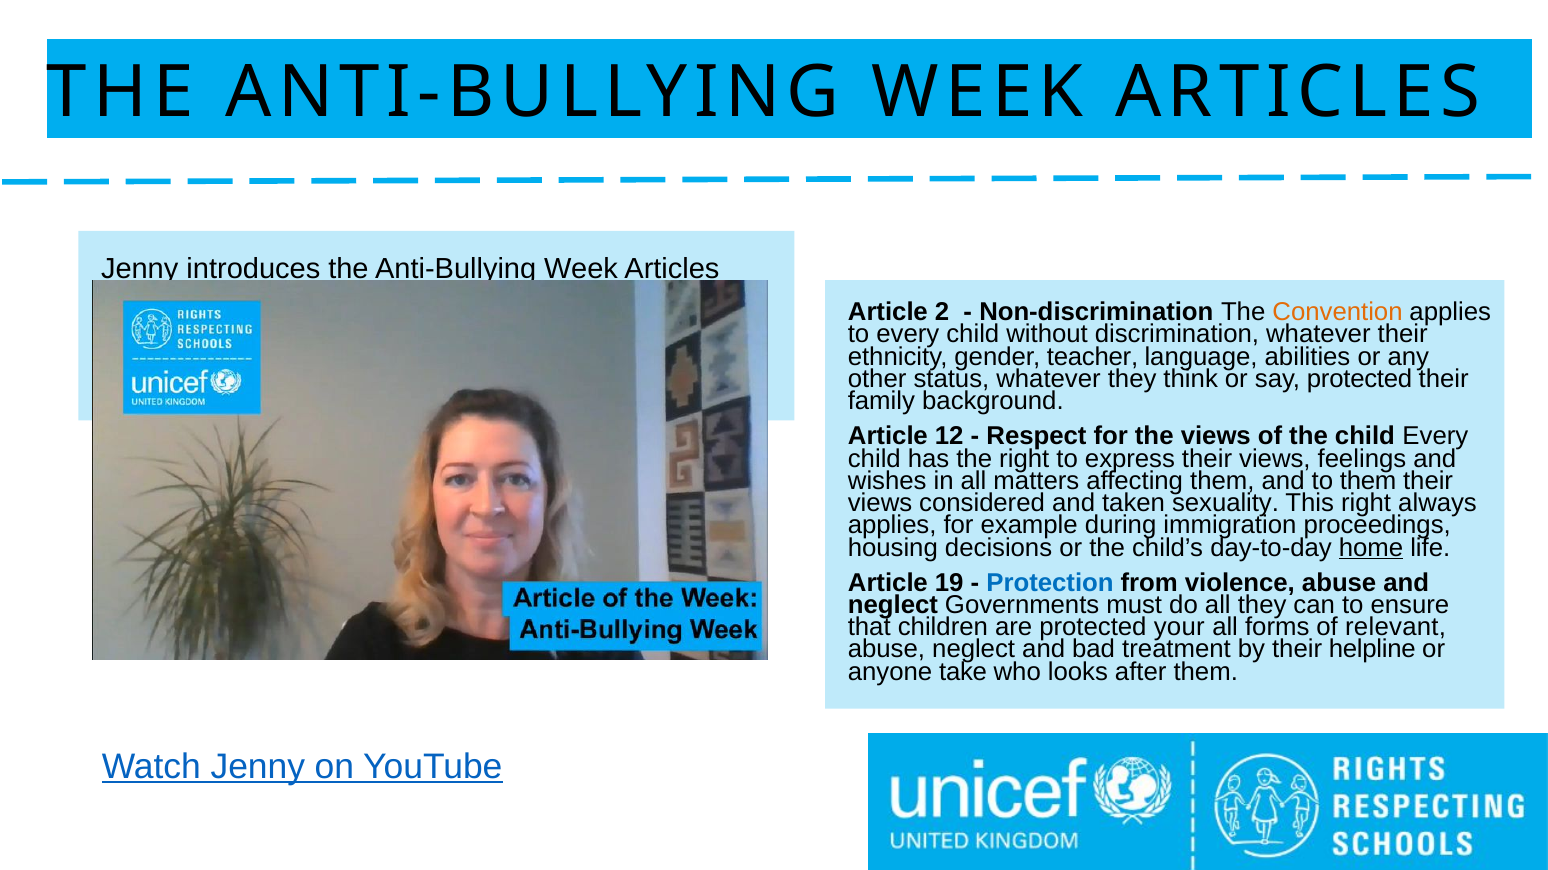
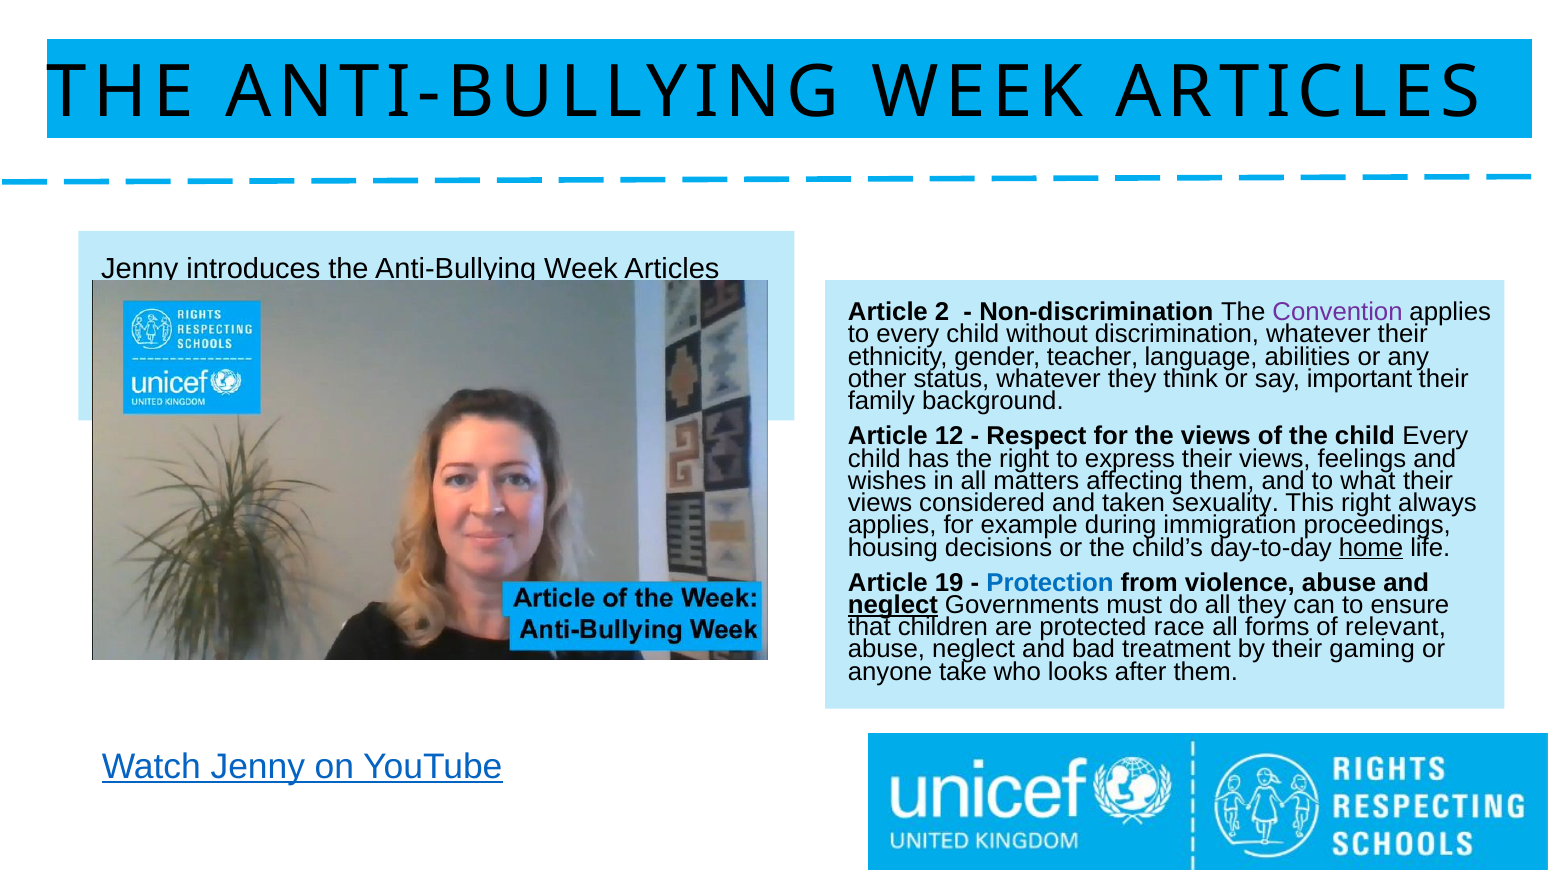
Convention colour: orange -> purple (1338, 313)
say protected: protected -> important (1360, 379)
to them: them -> what (1368, 481)
neglect underline: none -> present (893, 605)
your: your -> race (1179, 628)
helpline: helpline -> gaming (1372, 650)
